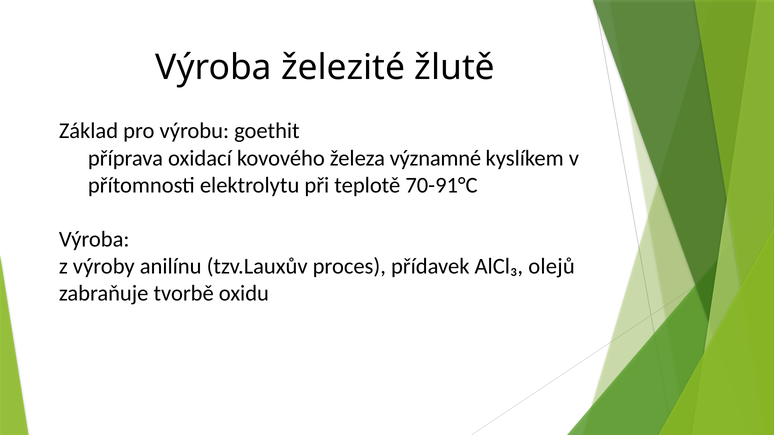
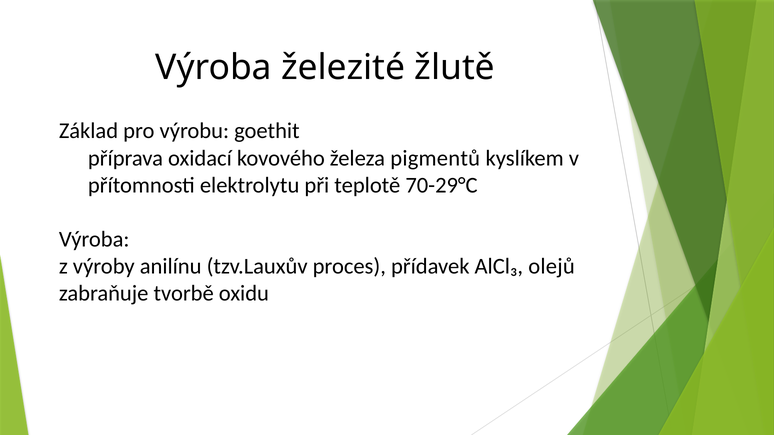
významné: významné -> pigmentů (435, 158)
70-91°C: 70-91°C -> 70-29°C (442, 185)
